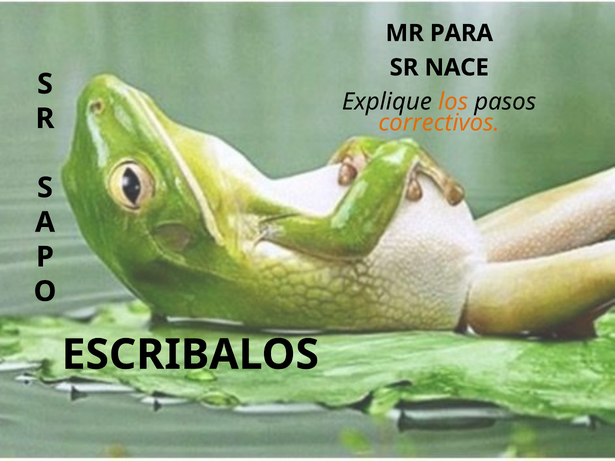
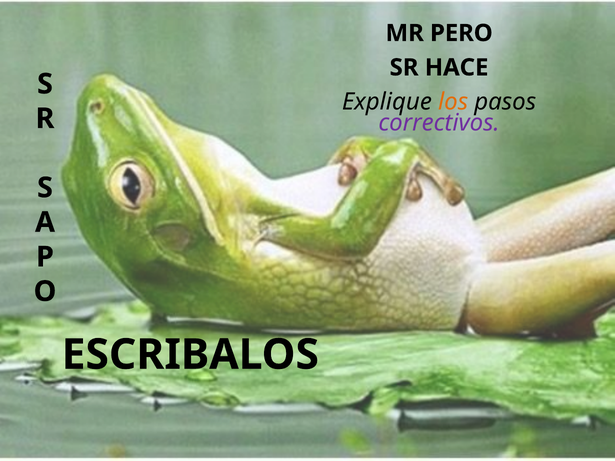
PARA: PARA -> PERO (461, 33)
NACE: NACE -> HACE (457, 68)
correctivos colour: orange -> purple (439, 123)
